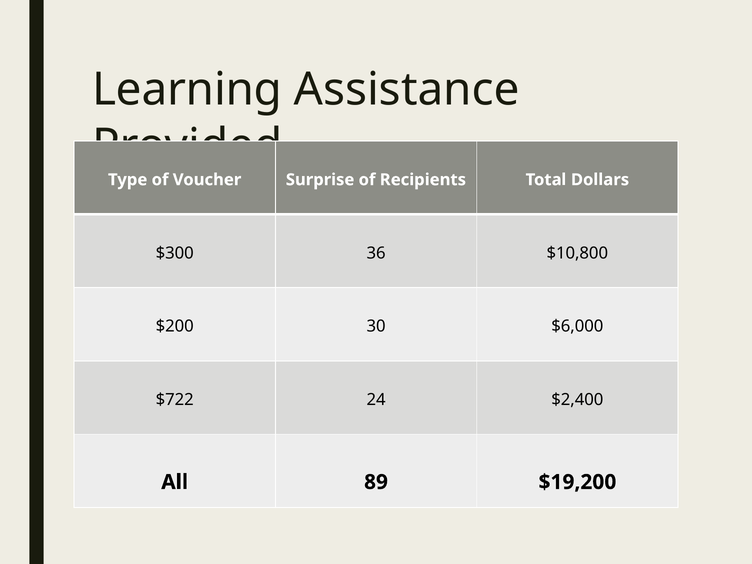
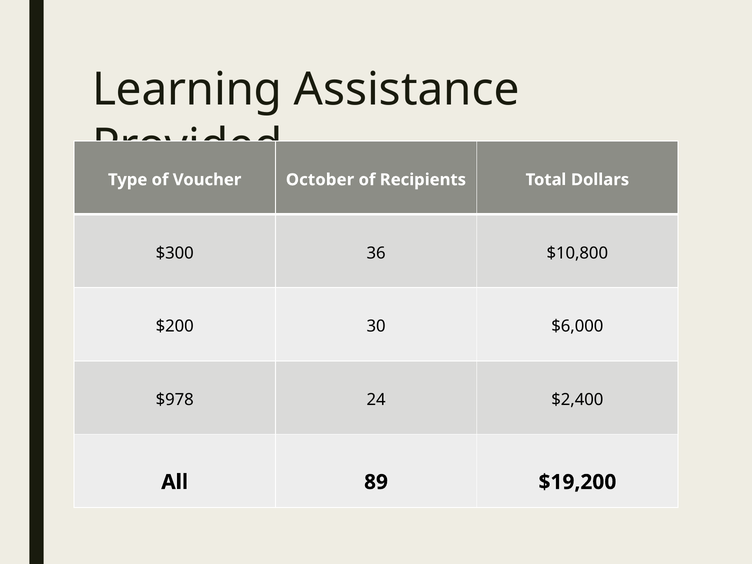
Surprise: Surprise -> October (320, 180)
$722: $722 -> $978 (175, 400)
